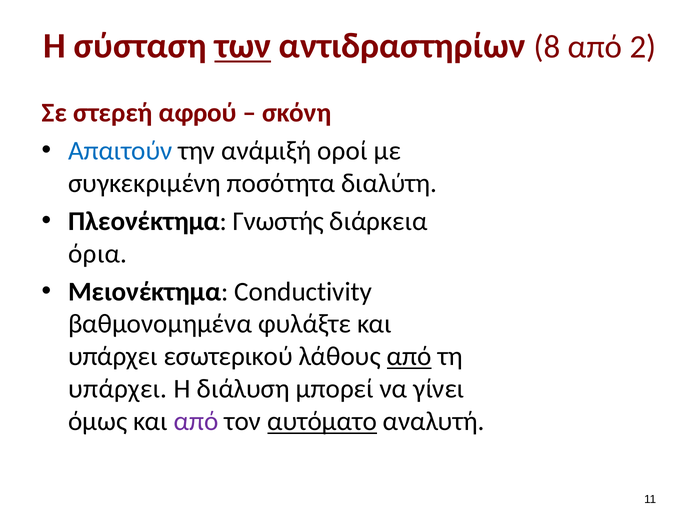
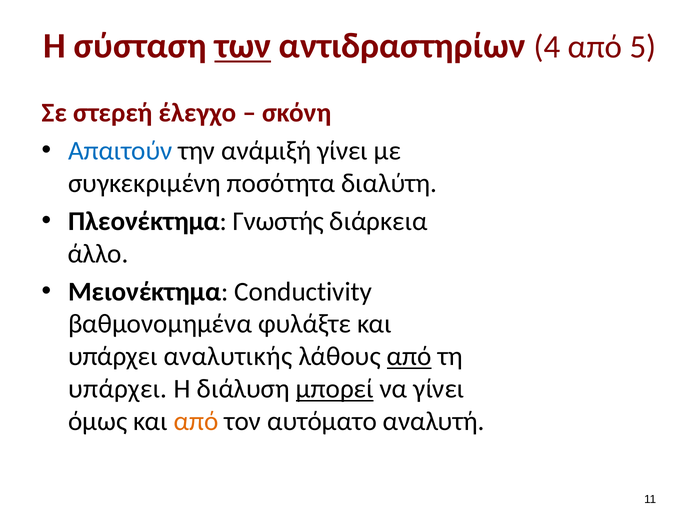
8: 8 -> 4 (547, 47)
2: 2 -> 5 (643, 47)
αφρού: αφρού -> έλεγχο (198, 113)
ανάμιξή οροί: οροί -> γίνει (343, 151)
όρια: όρια -> άλλο (98, 254)
εσωτερικού: εσωτερικού -> αναλυτικής (228, 357)
μπορεί underline: none -> present (335, 389)
από colour: purple -> orange (196, 422)
αυτόματο underline: present -> none (322, 422)
